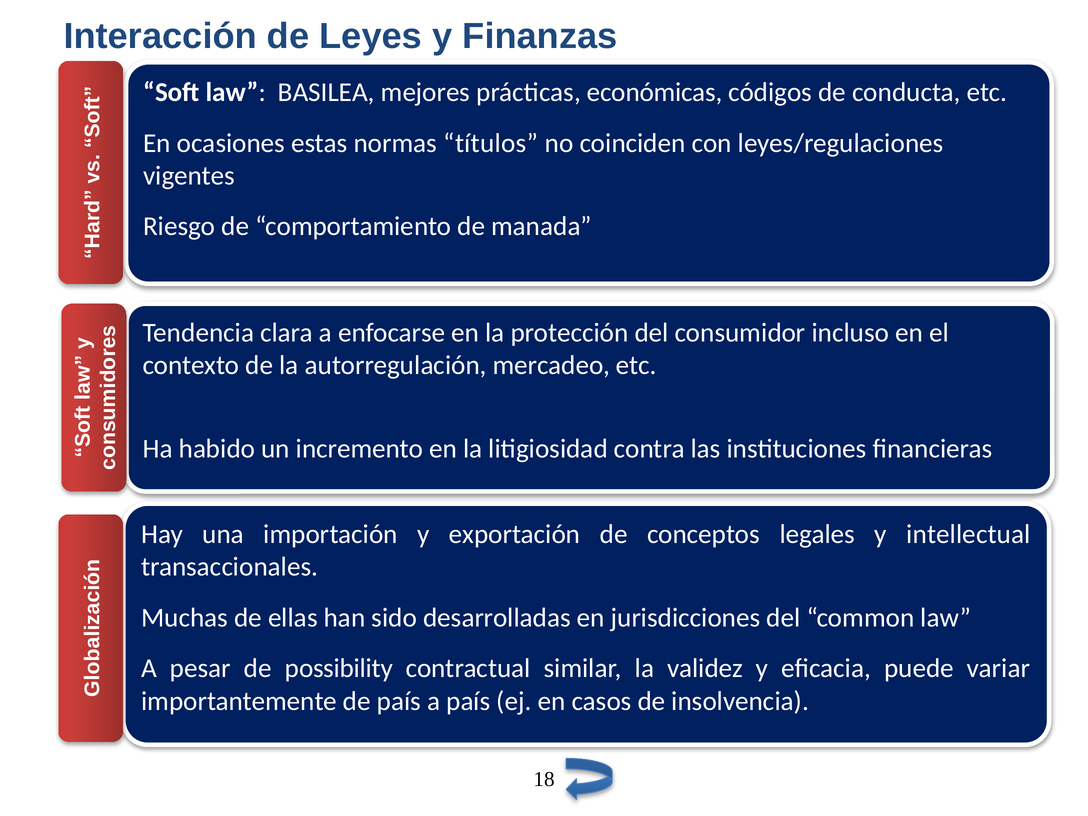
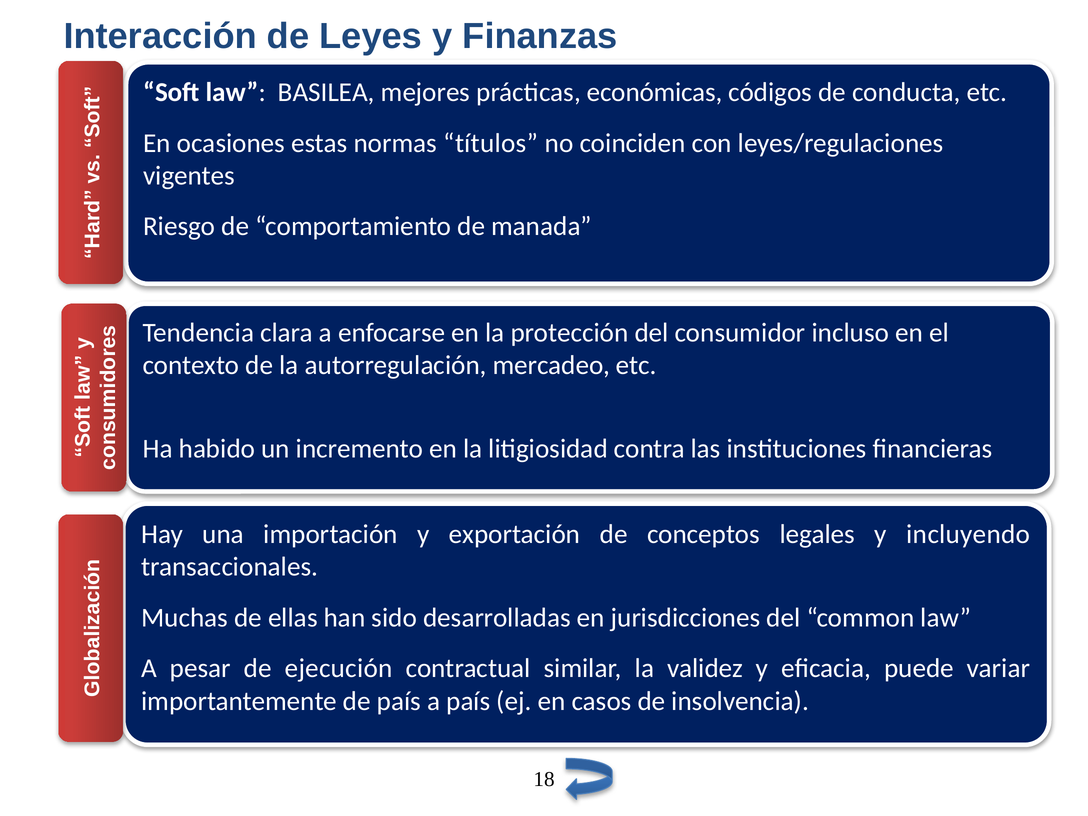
intellectual: intellectual -> incluyendo (968, 534)
possibility: possibility -> ejecución (339, 668)
